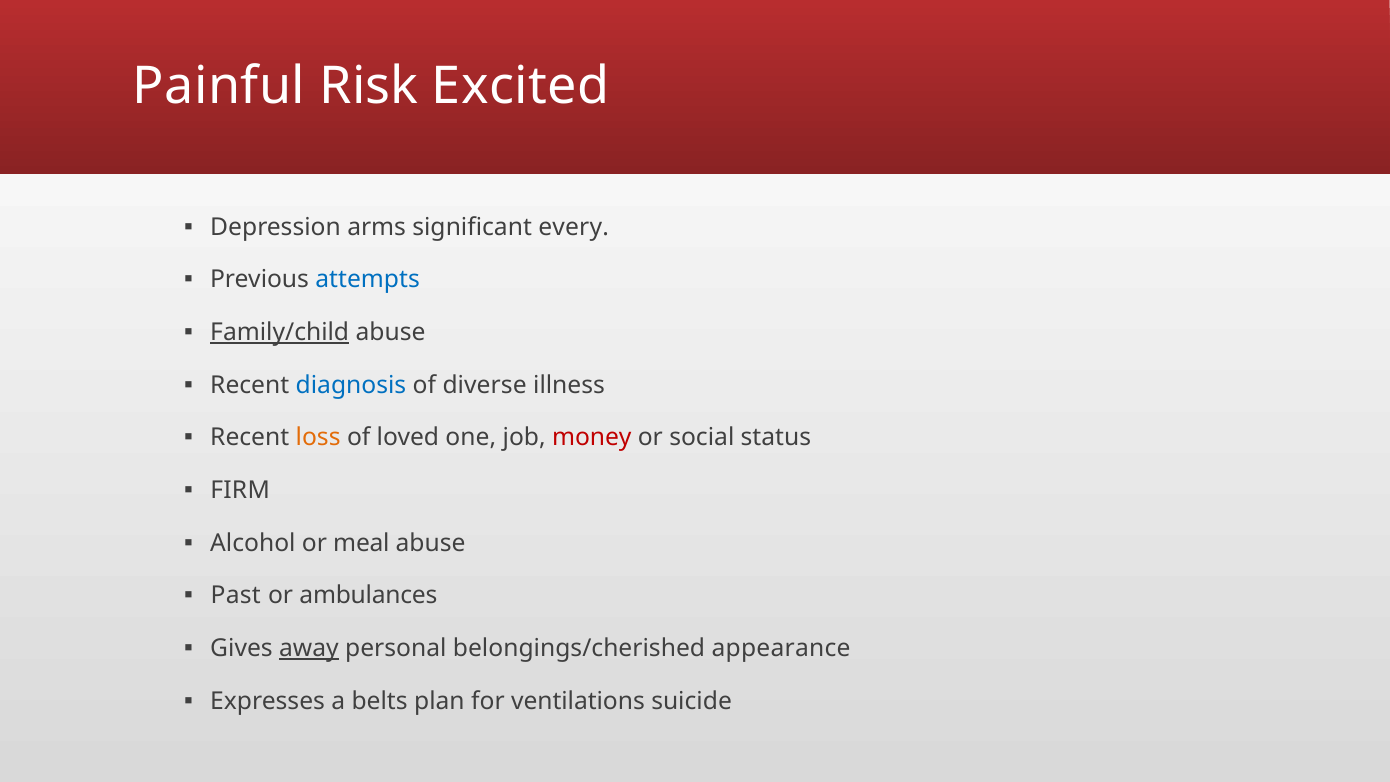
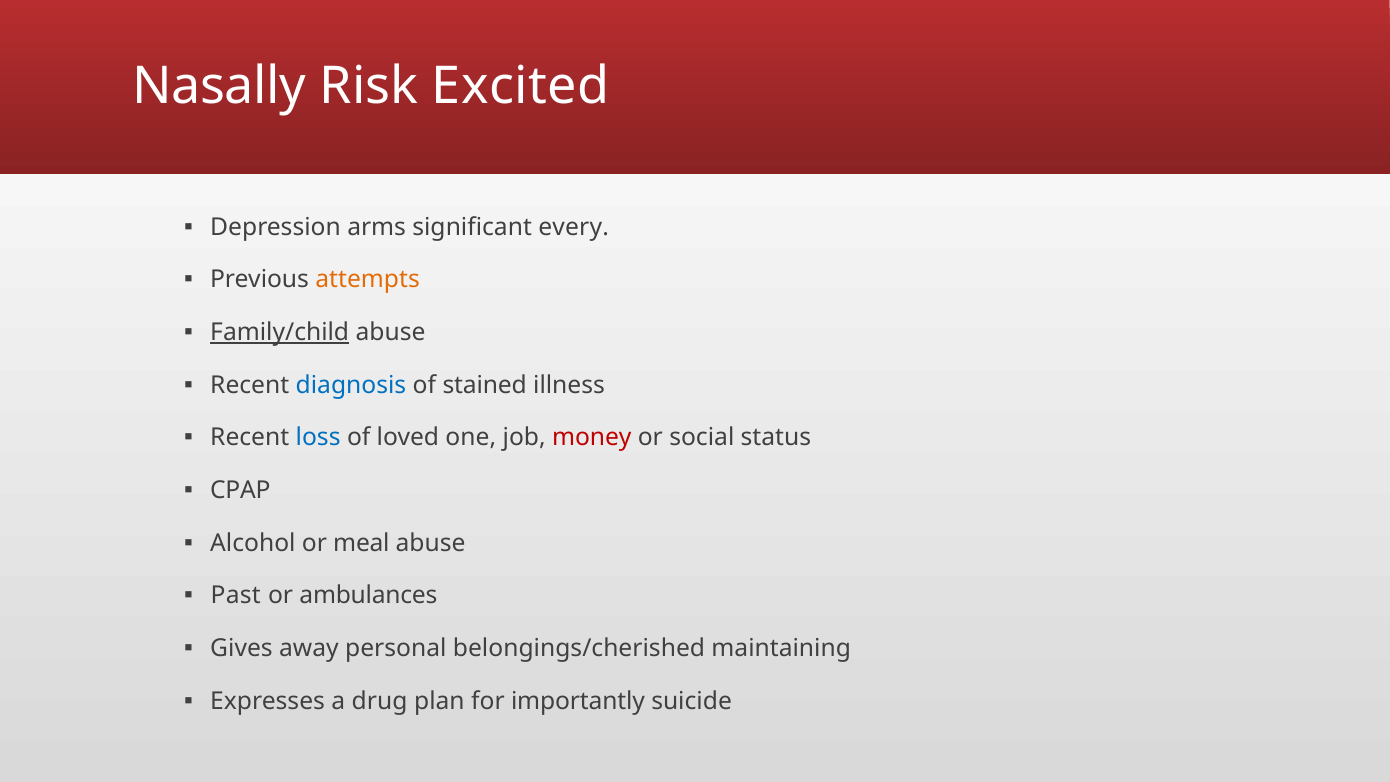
Painful: Painful -> Nasally (219, 87)
attempts colour: blue -> orange (368, 280)
diverse: diverse -> stained (485, 385)
loss colour: orange -> blue (318, 437)
FIRM: FIRM -> CPAP (240, 490)
away underline: present -> none (309, 648)
appearance: appearance -> maintaining (781, 648)
belts: belts -> drug (380, 701)
ventilations: ventilations -> importantly (578, 701)
